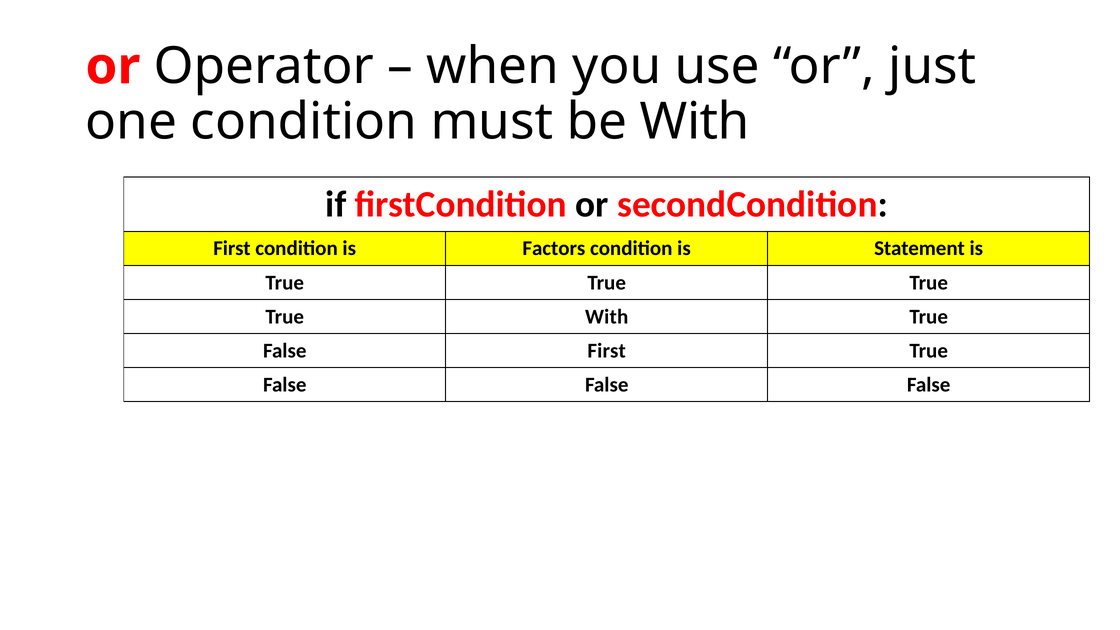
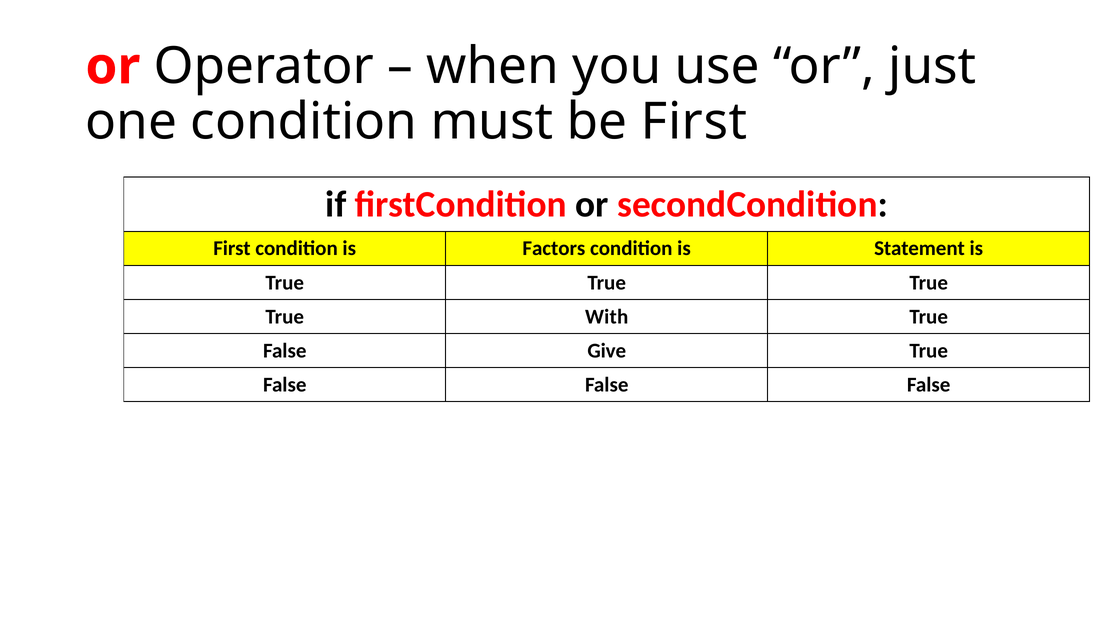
be With: With -> First (694, 122)
False First: First -> Give (607, 351)
